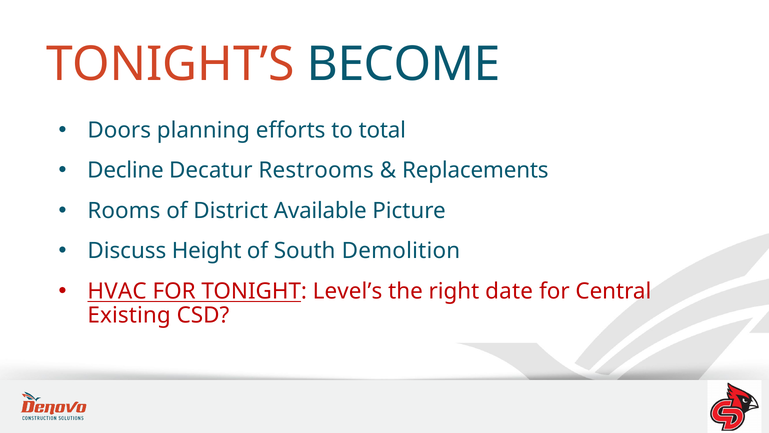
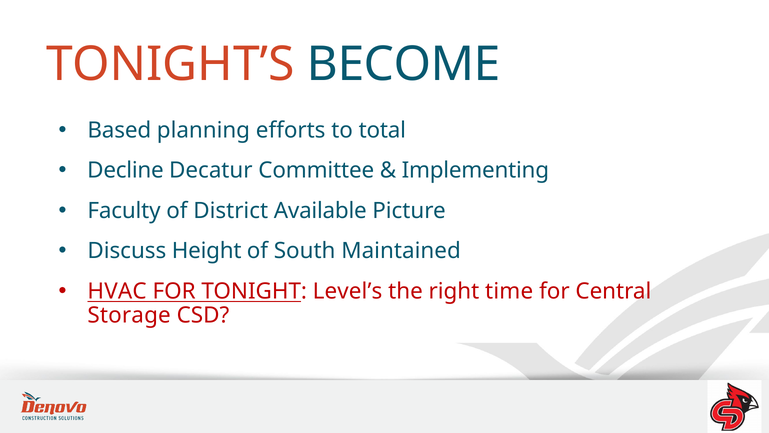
Doors: Doors -> Based (119, 130)
Restrooms: Restrooms -> Committee (316, 170)
Replacements: Replacements -> Implementing (475, 170)
Rooms: Rooms -> Faculty (124, 210)
Demolition: Demolition -> Maintained (401, 251)
date: date -> time (509, 291)
Existing: Existing -> Storage (129, 315)
